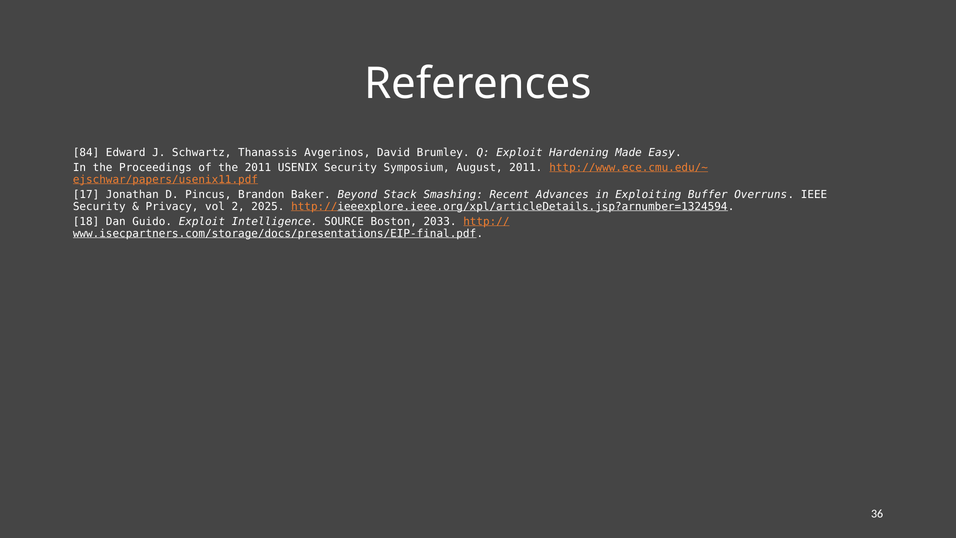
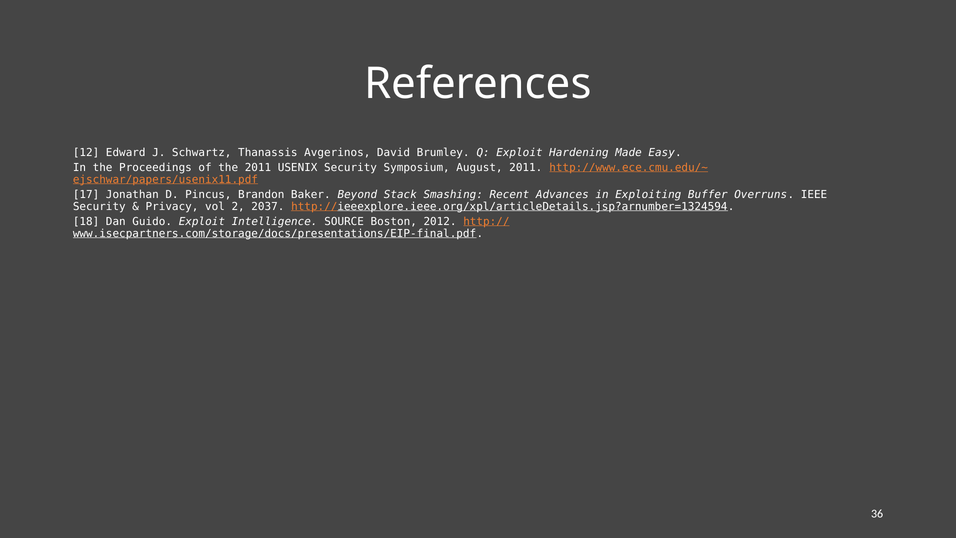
84: 84 -> 12 (86, 153)
2025: 2025 -> 2037 (268, 207)
2033: 2033 -> 2012 (440, 222)
